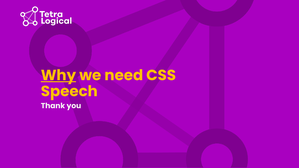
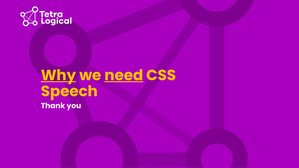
need underline: none -> present (124, 75)
